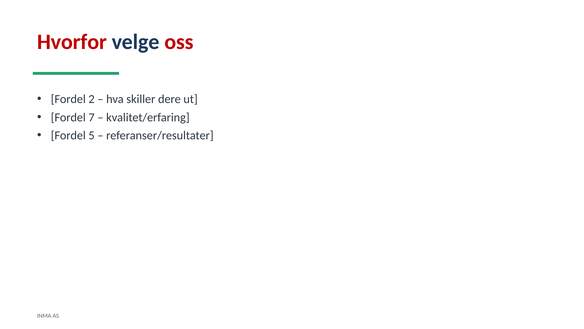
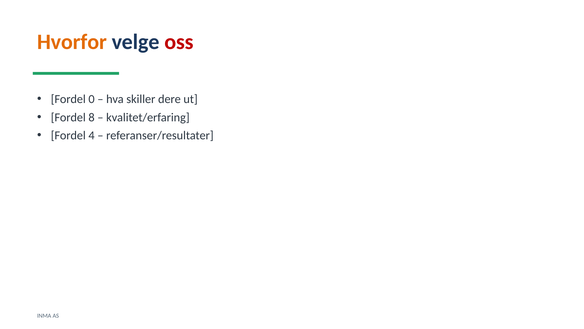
Hvorfor colour: red -> orange (72, 42)
2: 2 -> 0 (92, 99)
7: 7 -> 8 (92, 117)
5: 5 -> 4 (92, 135)
